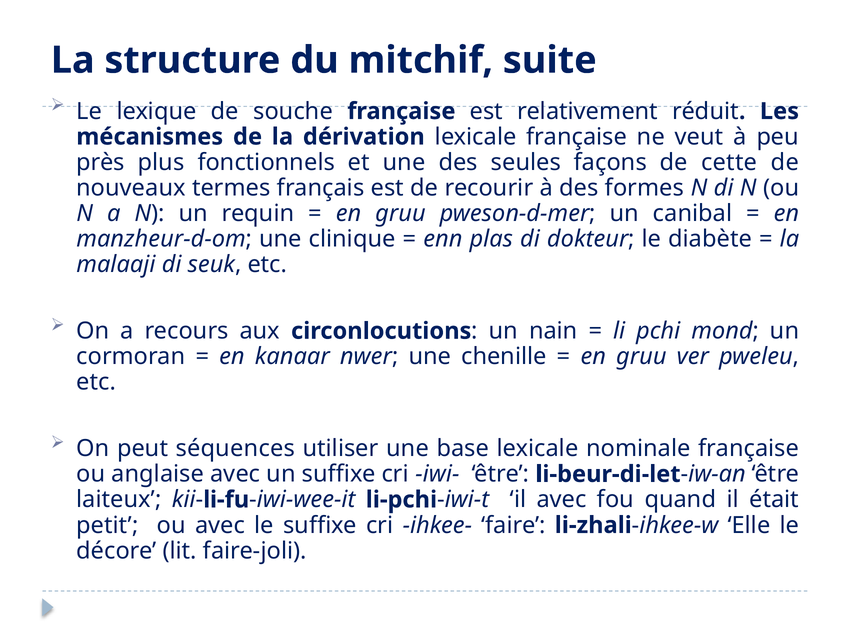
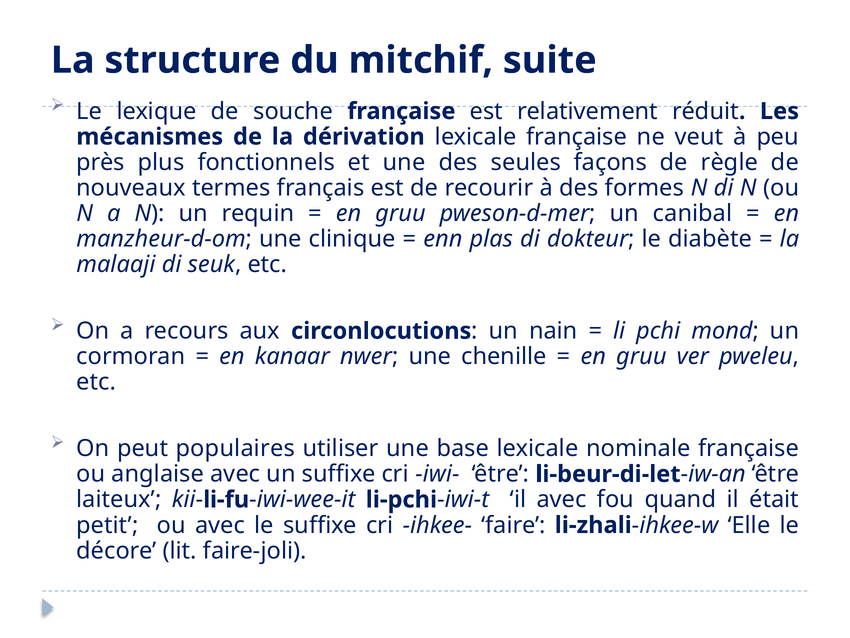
cette: cette -> règle (729, 162)
séquences: séquences -> populaires (235, 448)
